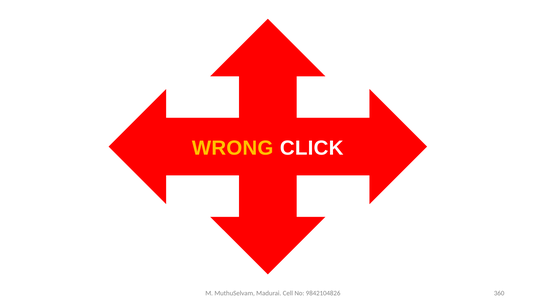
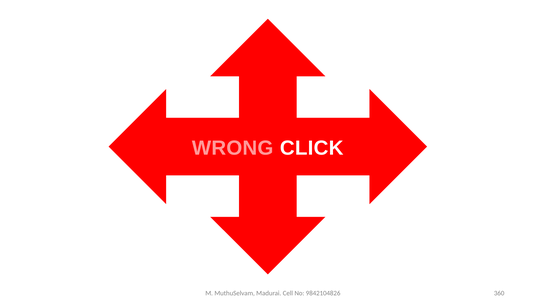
WRONG colour: yellow -> pink (233, 148)
